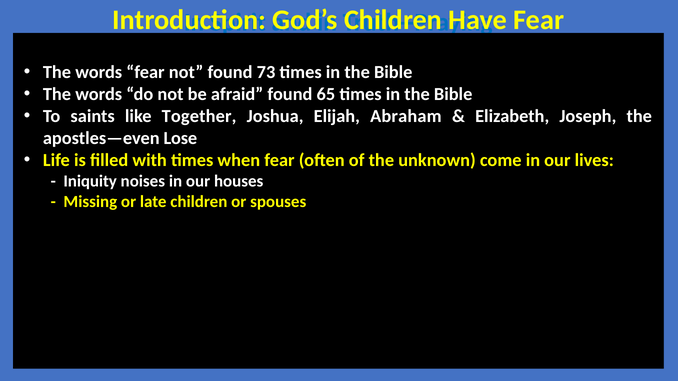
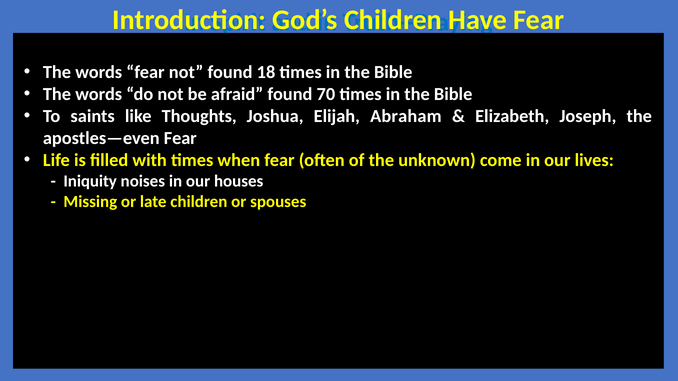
73: 73 -> 18 (266, 72)
65: 65 -> 70 (326, 94)
Together: Together -> Thoughts (199, 116)
apostles—even Lose: Lose -> Fear (180, 138)
